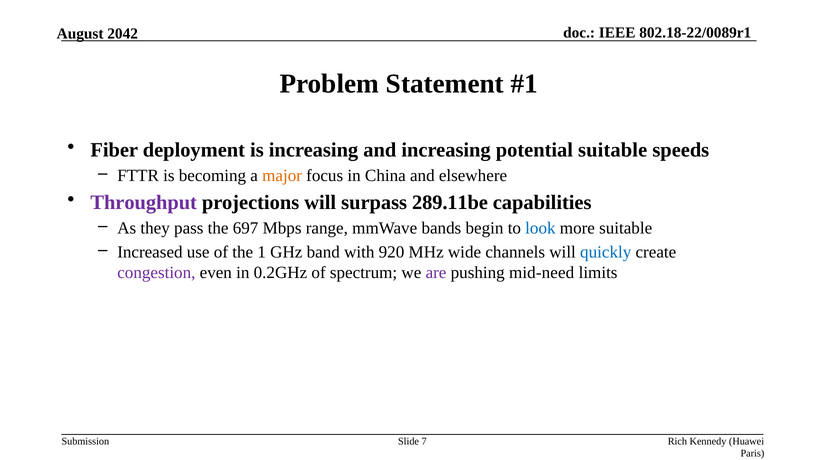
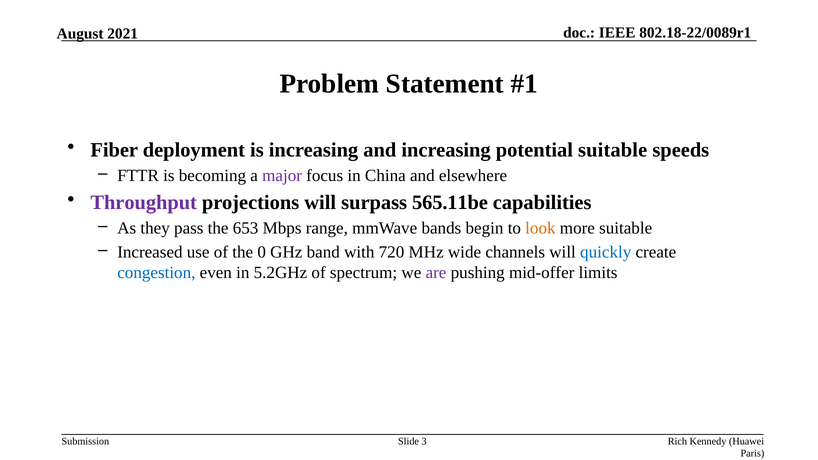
2042: 2042 -> 2021 (123, 33)
major colour: orange -> purple (282, 176)
289.11be: 289.11be -> 565.11be (450, 203)
697: 697 -> 653 (246, 228)
look colour: blue -> orange (540, 228)
1: 1 -> 0 (262, 252)
920: 920 -> 720 (391, 252)
congestion colour: purple -> blue (156, 273)
0.2GHz: 0.2GHz -> 5.2GHz (280, 273)
mid-need: mid-need -> mid-offer (542, 273)
7: 7 -> 3 (424, 441)
